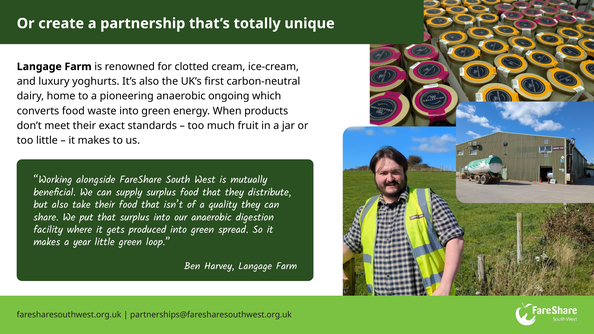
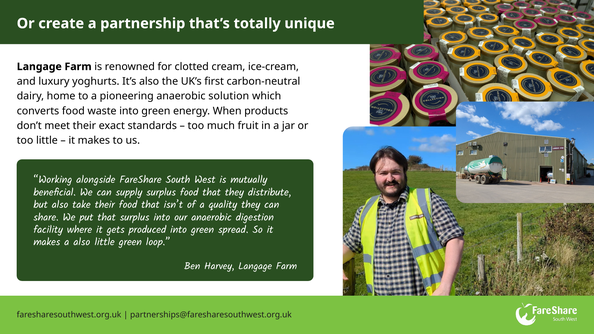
ongoing: ongoing -> solution (229, 96)
a year: year -> also (82, 242)
